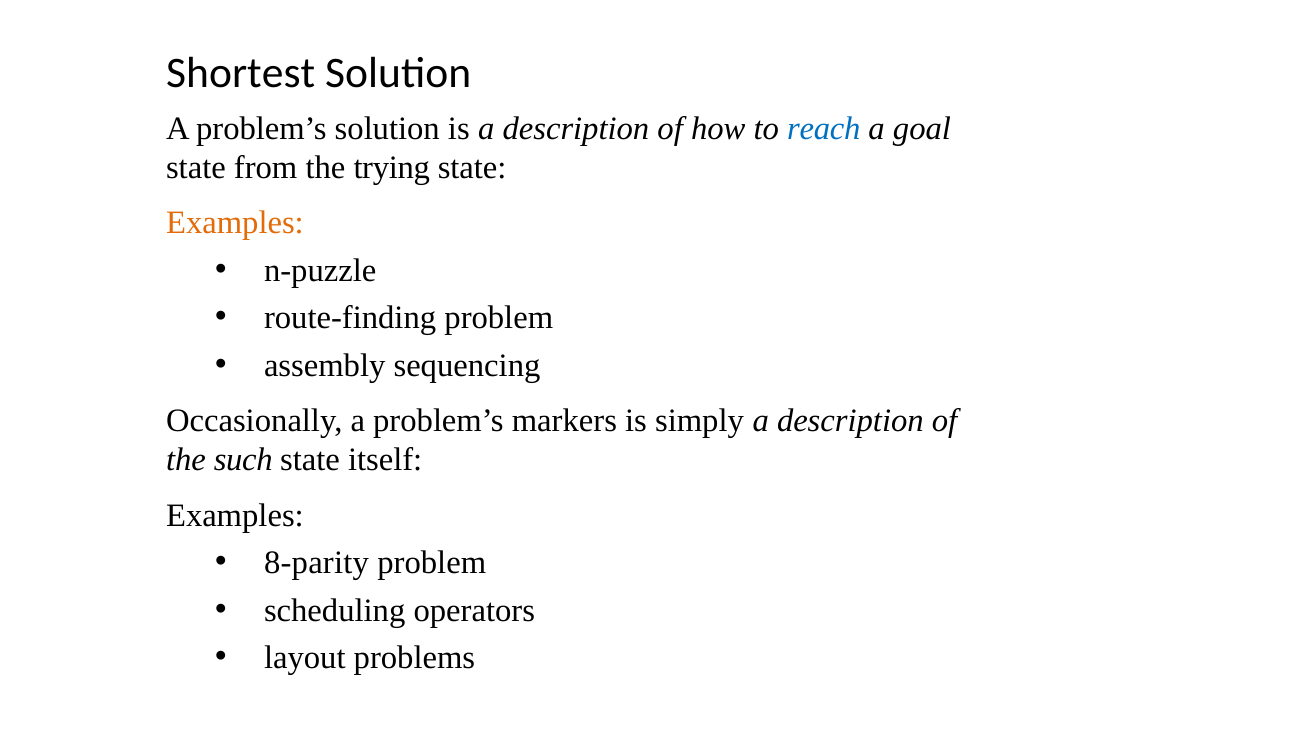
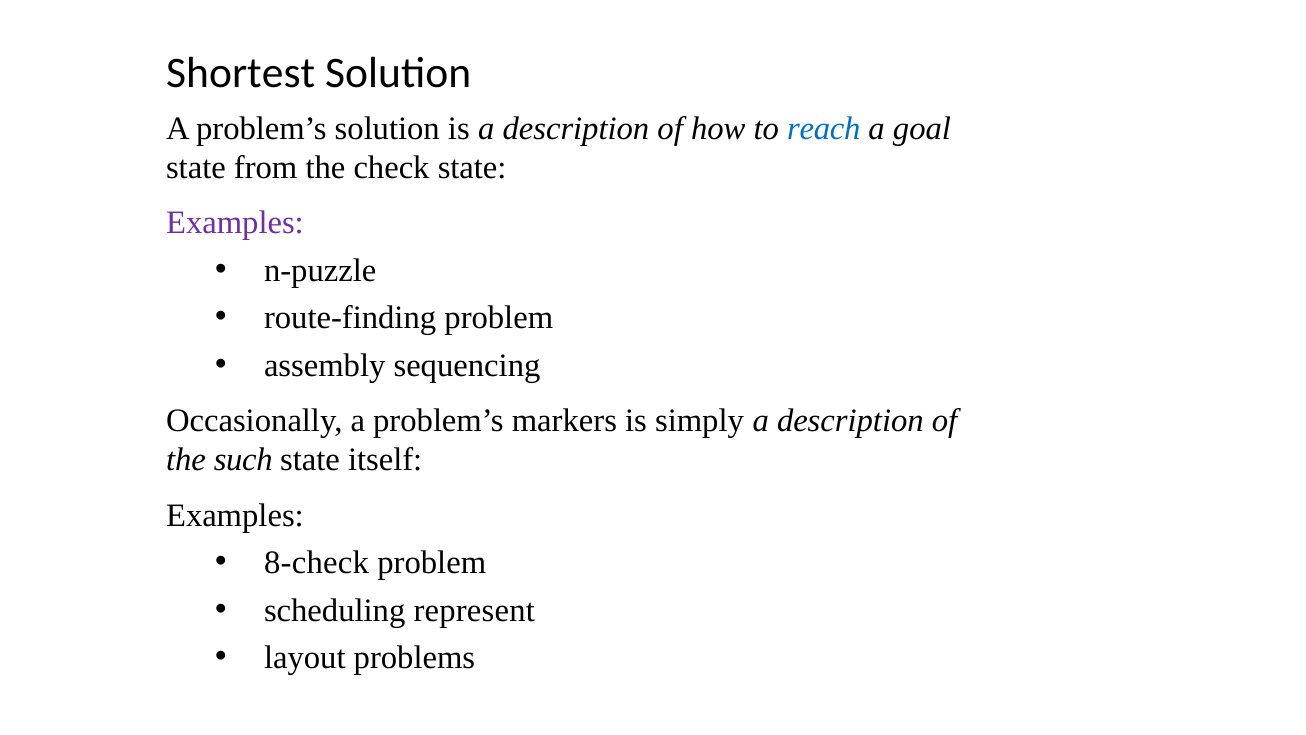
trying: trying -> check (392, 167)
Examples colour: orange -> purple (235, 223)
8-parity: 8-parity -> 8-check (317, 563)
operators: operators -> represent (474, 610)
